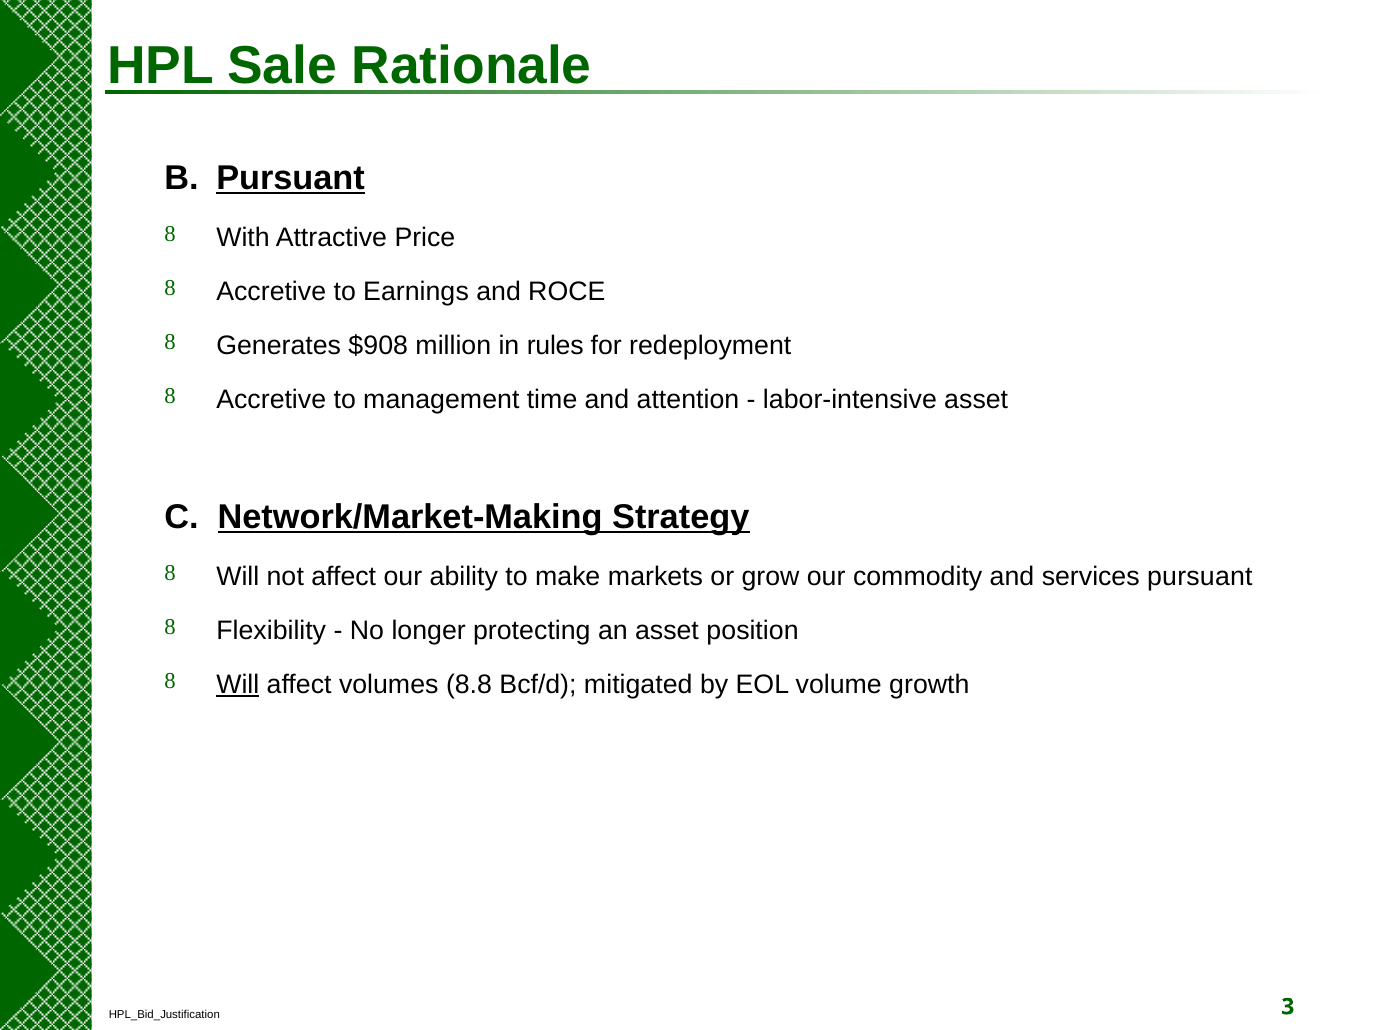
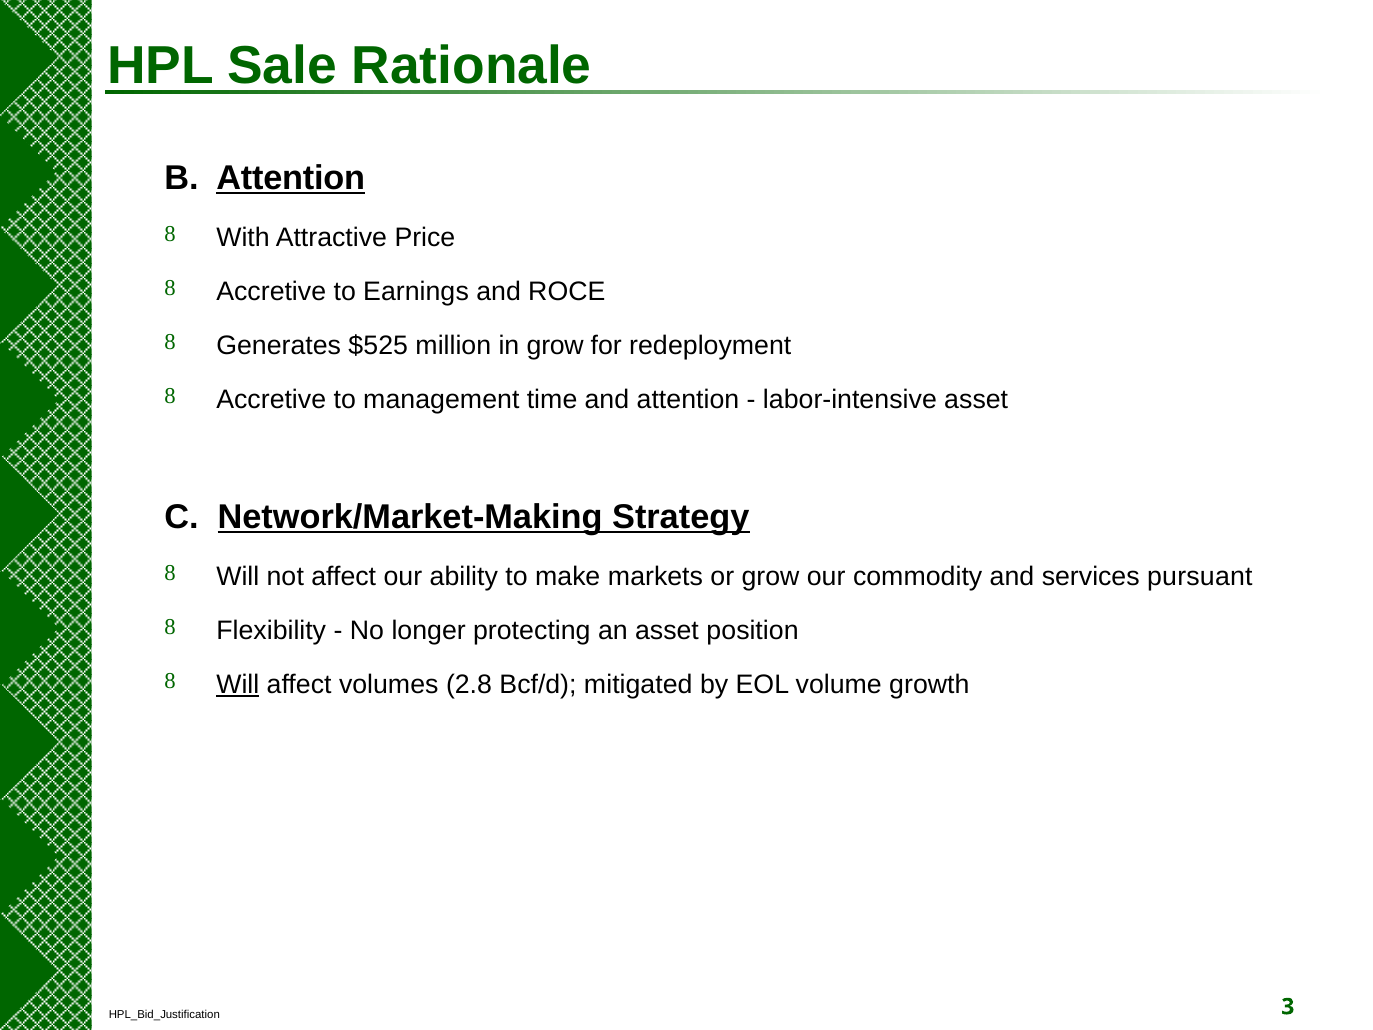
B Pursuant: Pursuant -> Attention (291, 178)
$908: $908 -> $525 (378, 345)
in rules: rules -> grow (555, 345)
8.8: 8.8 -> 2.8 (469, 684)
